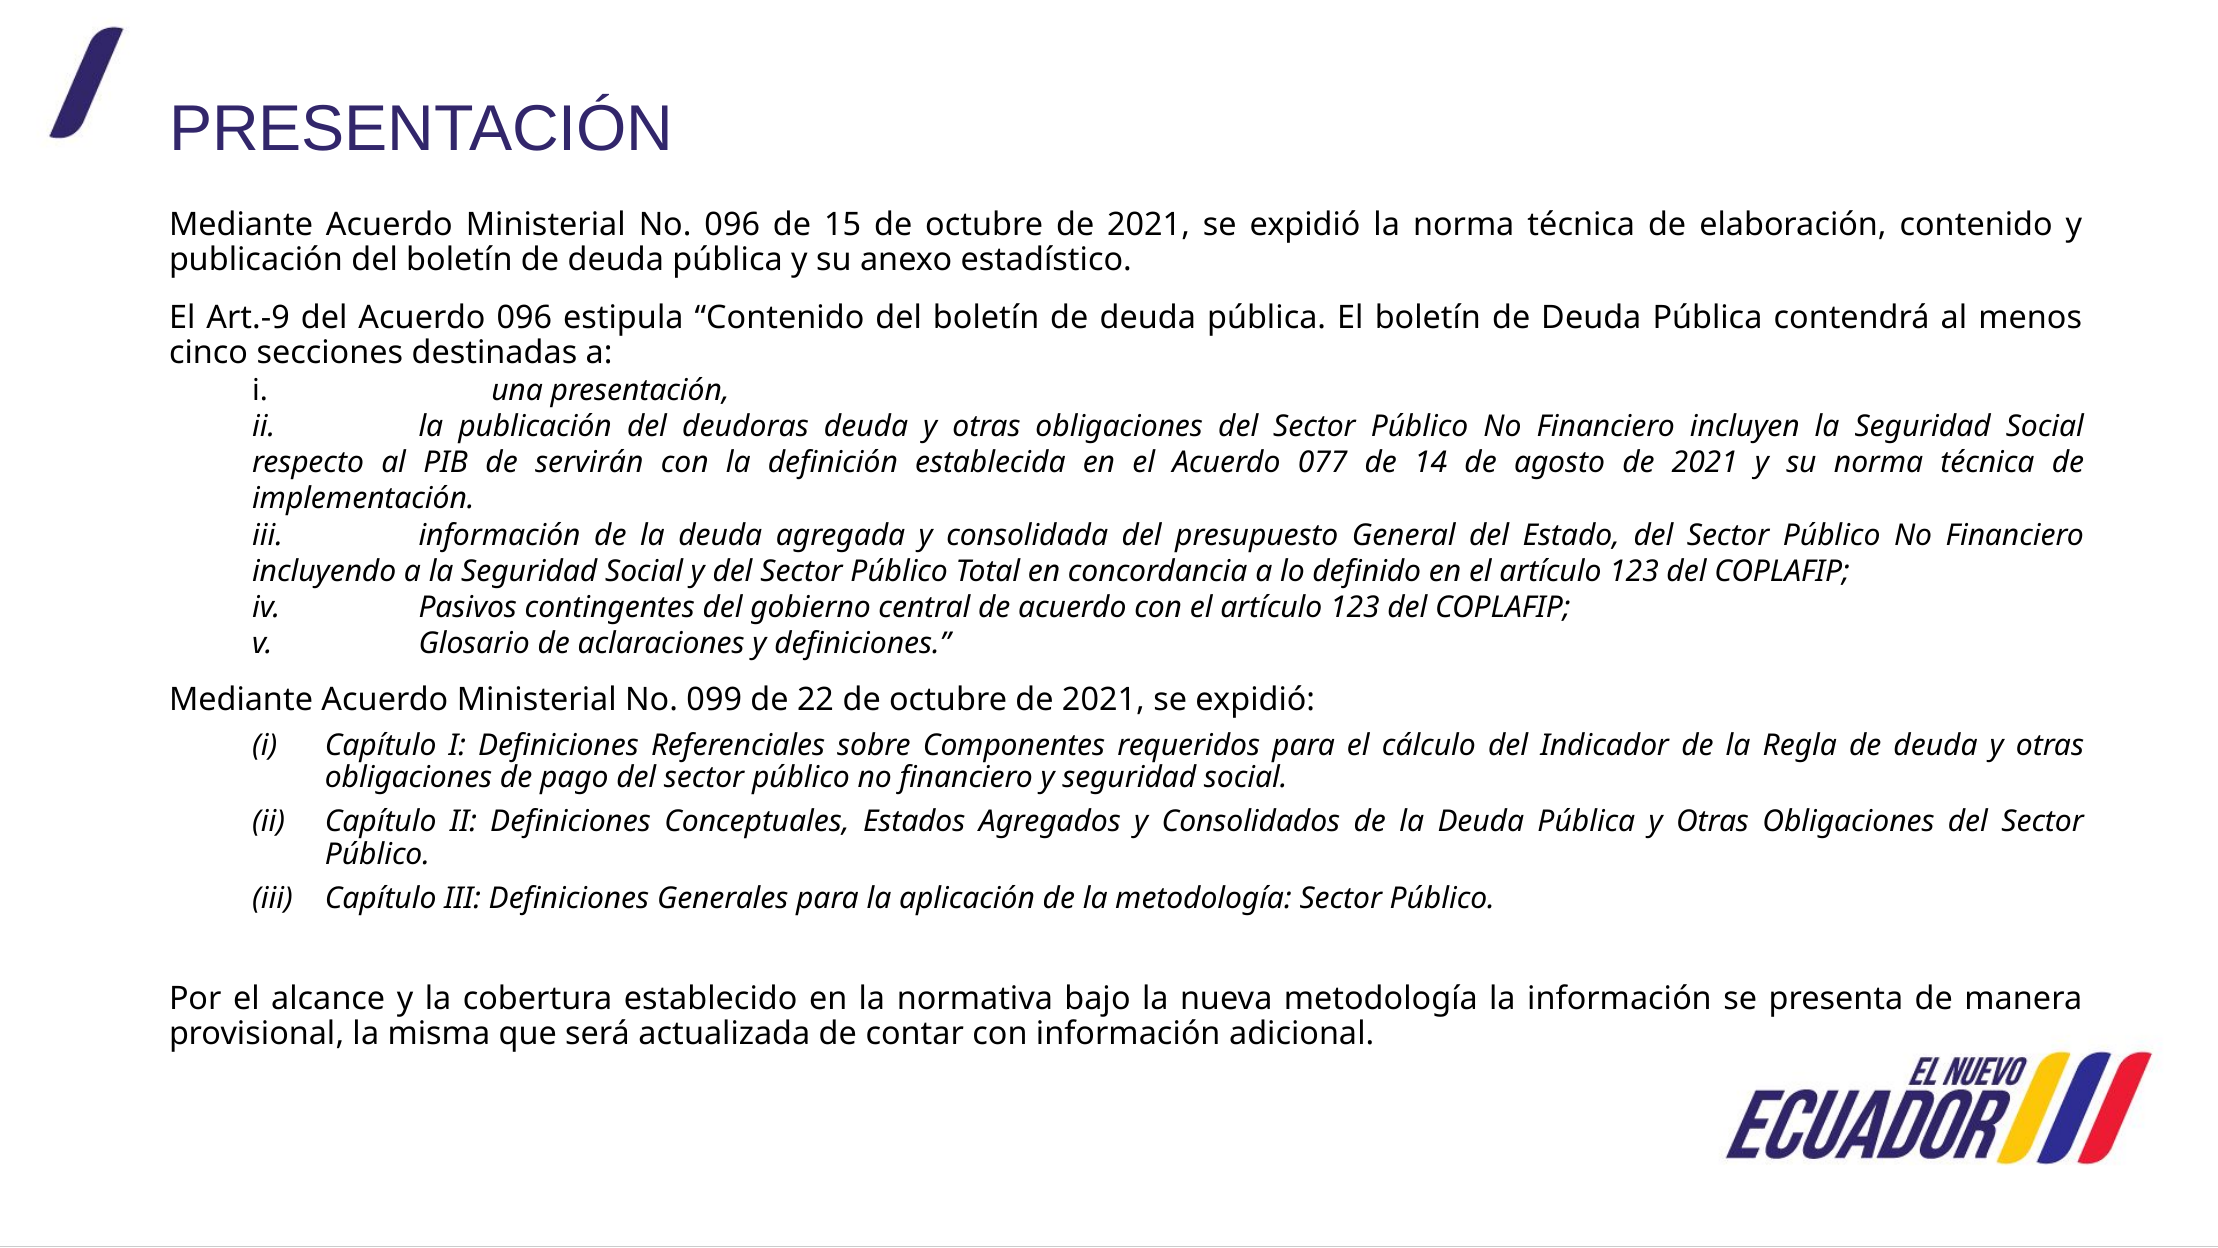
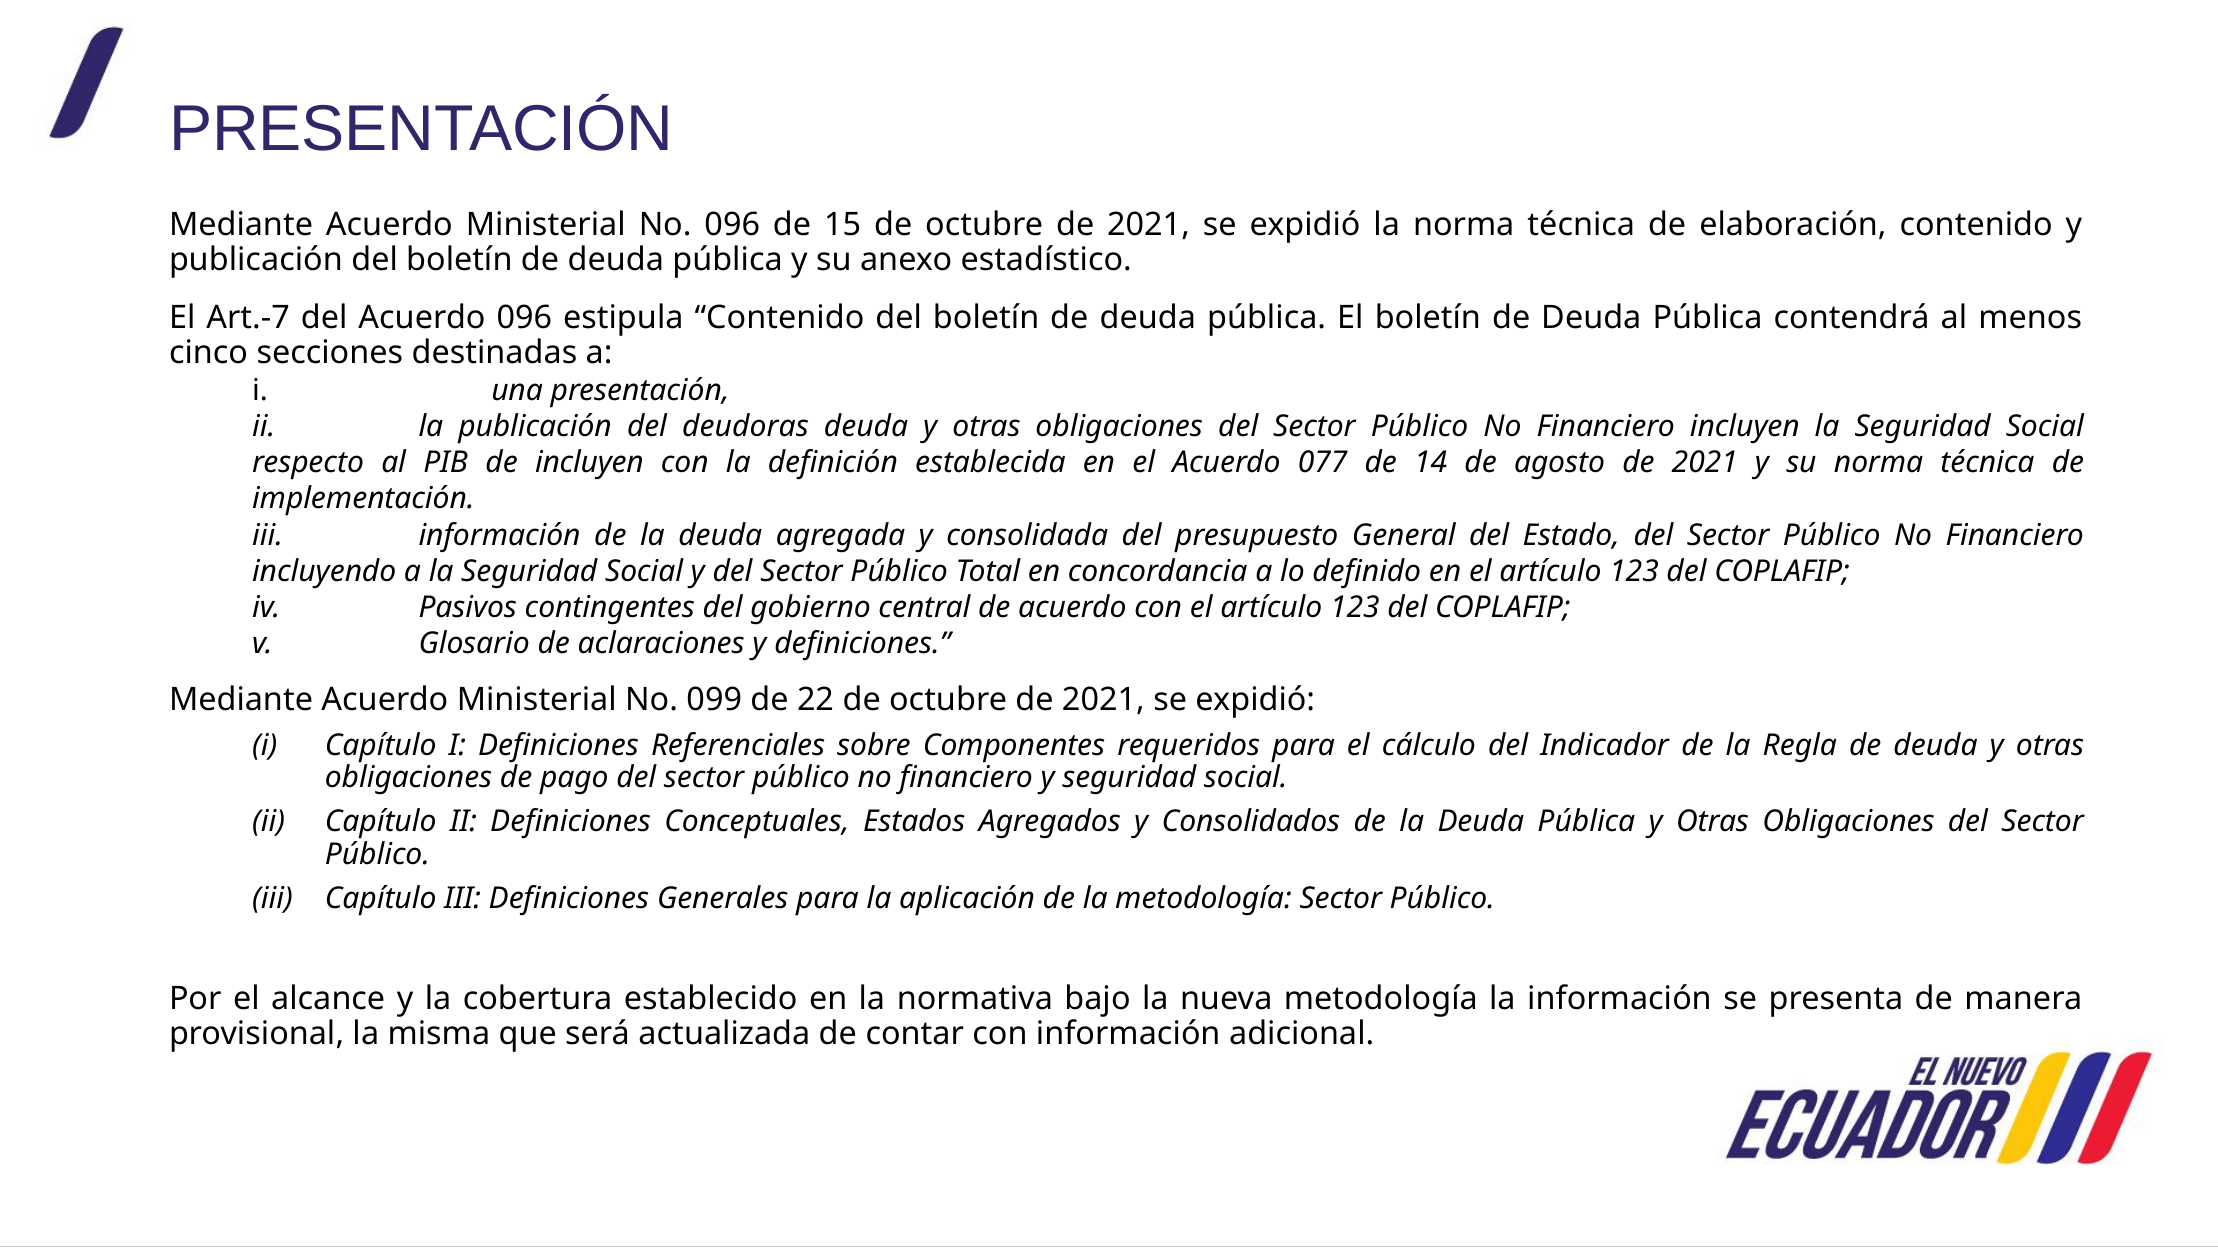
Art.-9: Art.-9 -> Art.-7 (248, 318)
de servirán: servirán -> incluyen (589, 463)
